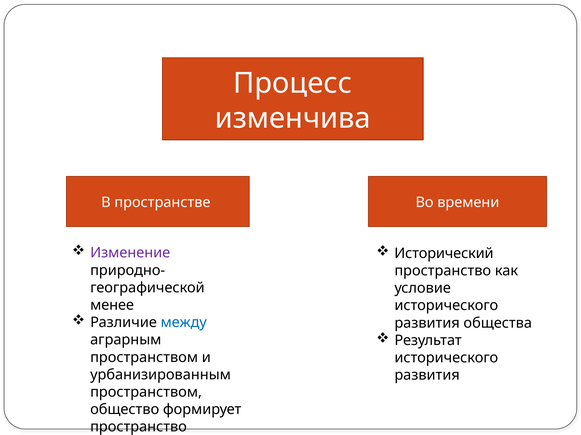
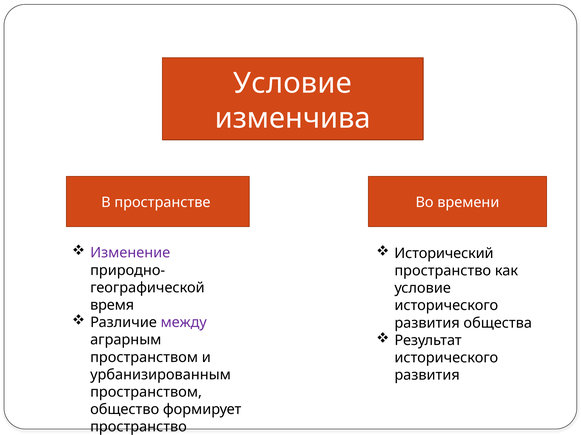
Процесс: Процесс -> Условие (293, 83)
менее: менее -> время (112, 306)
между colour: blue -> purple (184, 323)
